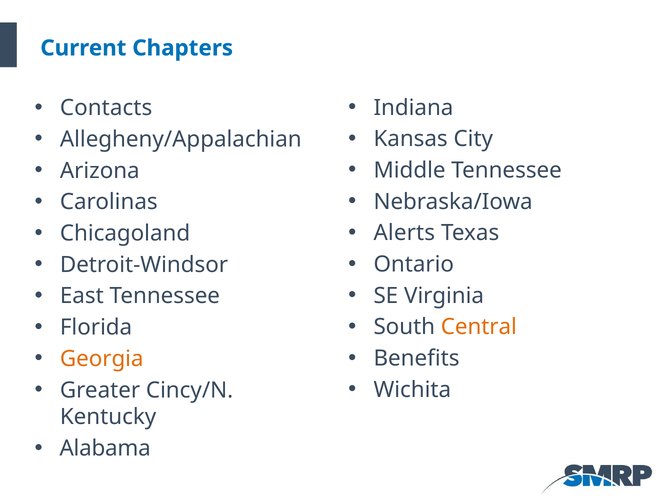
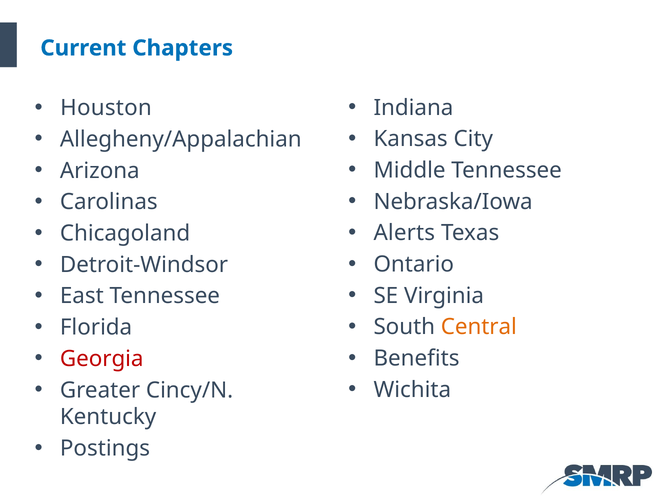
Contacts: Contacts -> Houston (106, 108)
Georgia colour: orange -> red (102, 359)
Alabama: Alabama -> Postings (105, 448)
